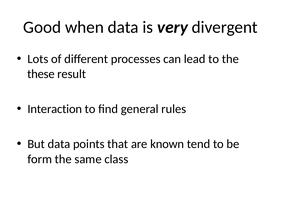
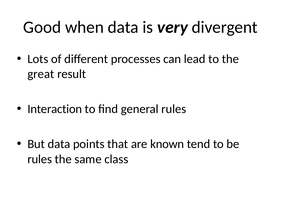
these: these -> great (41, 74)
form: form -> rules (40, 159)
